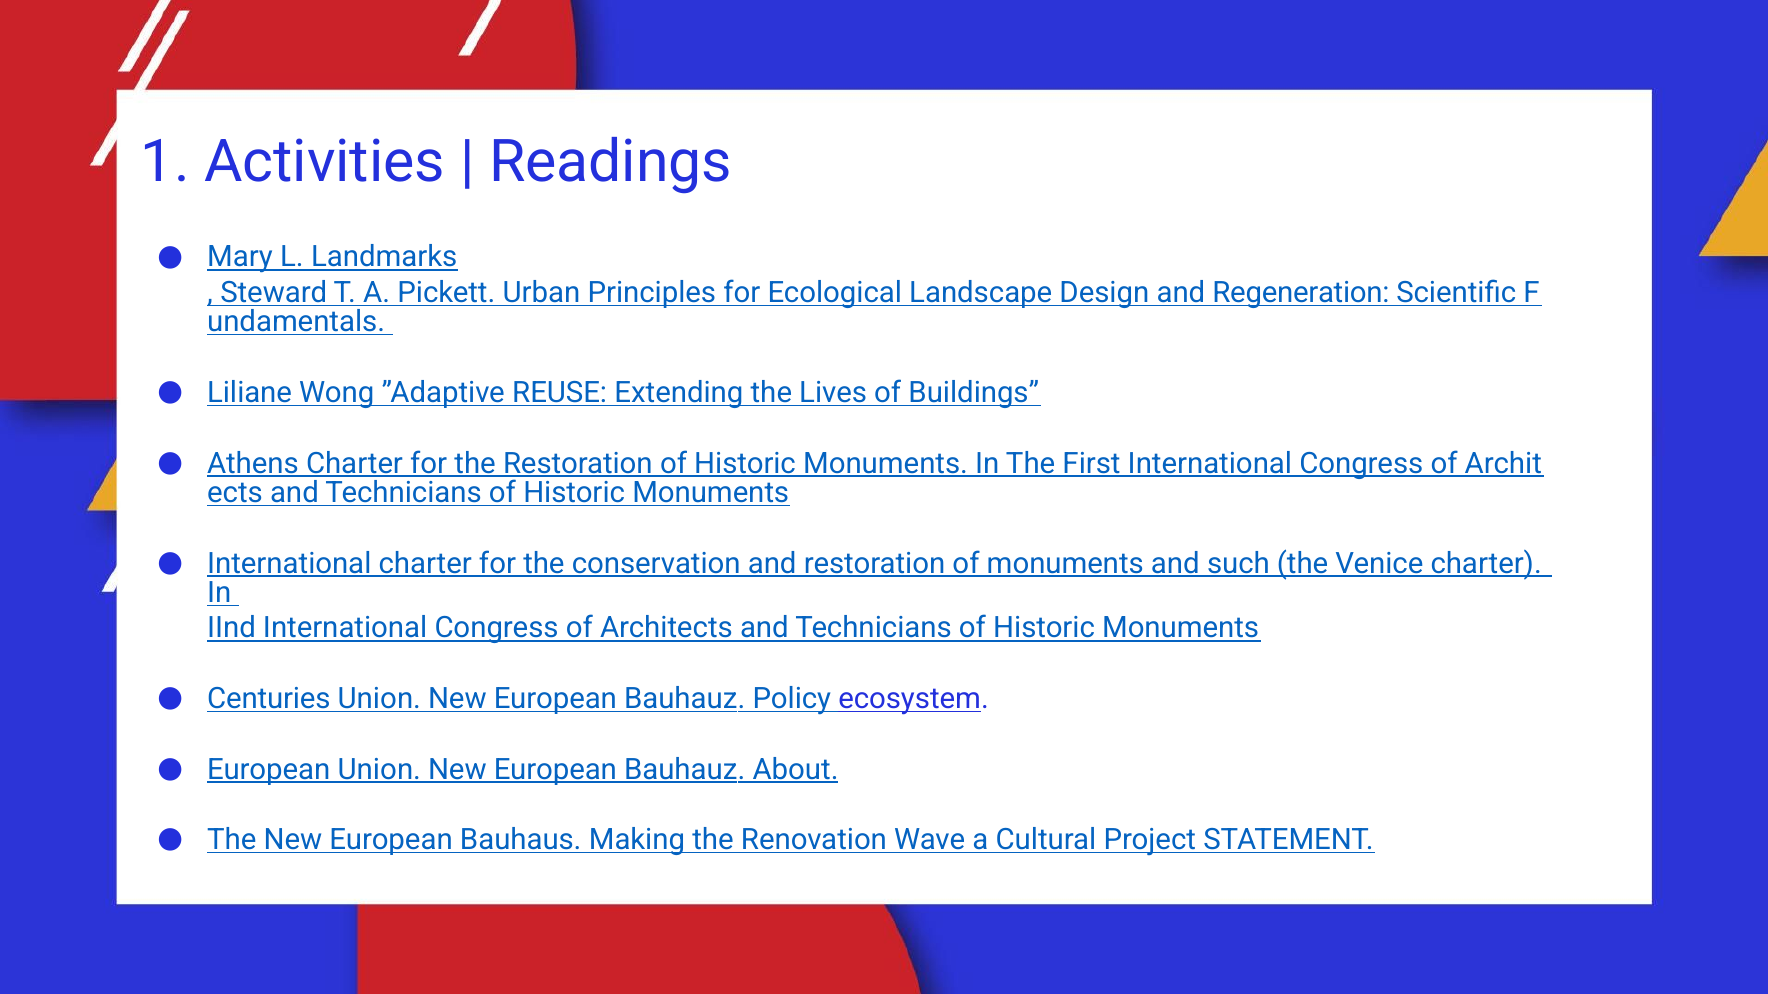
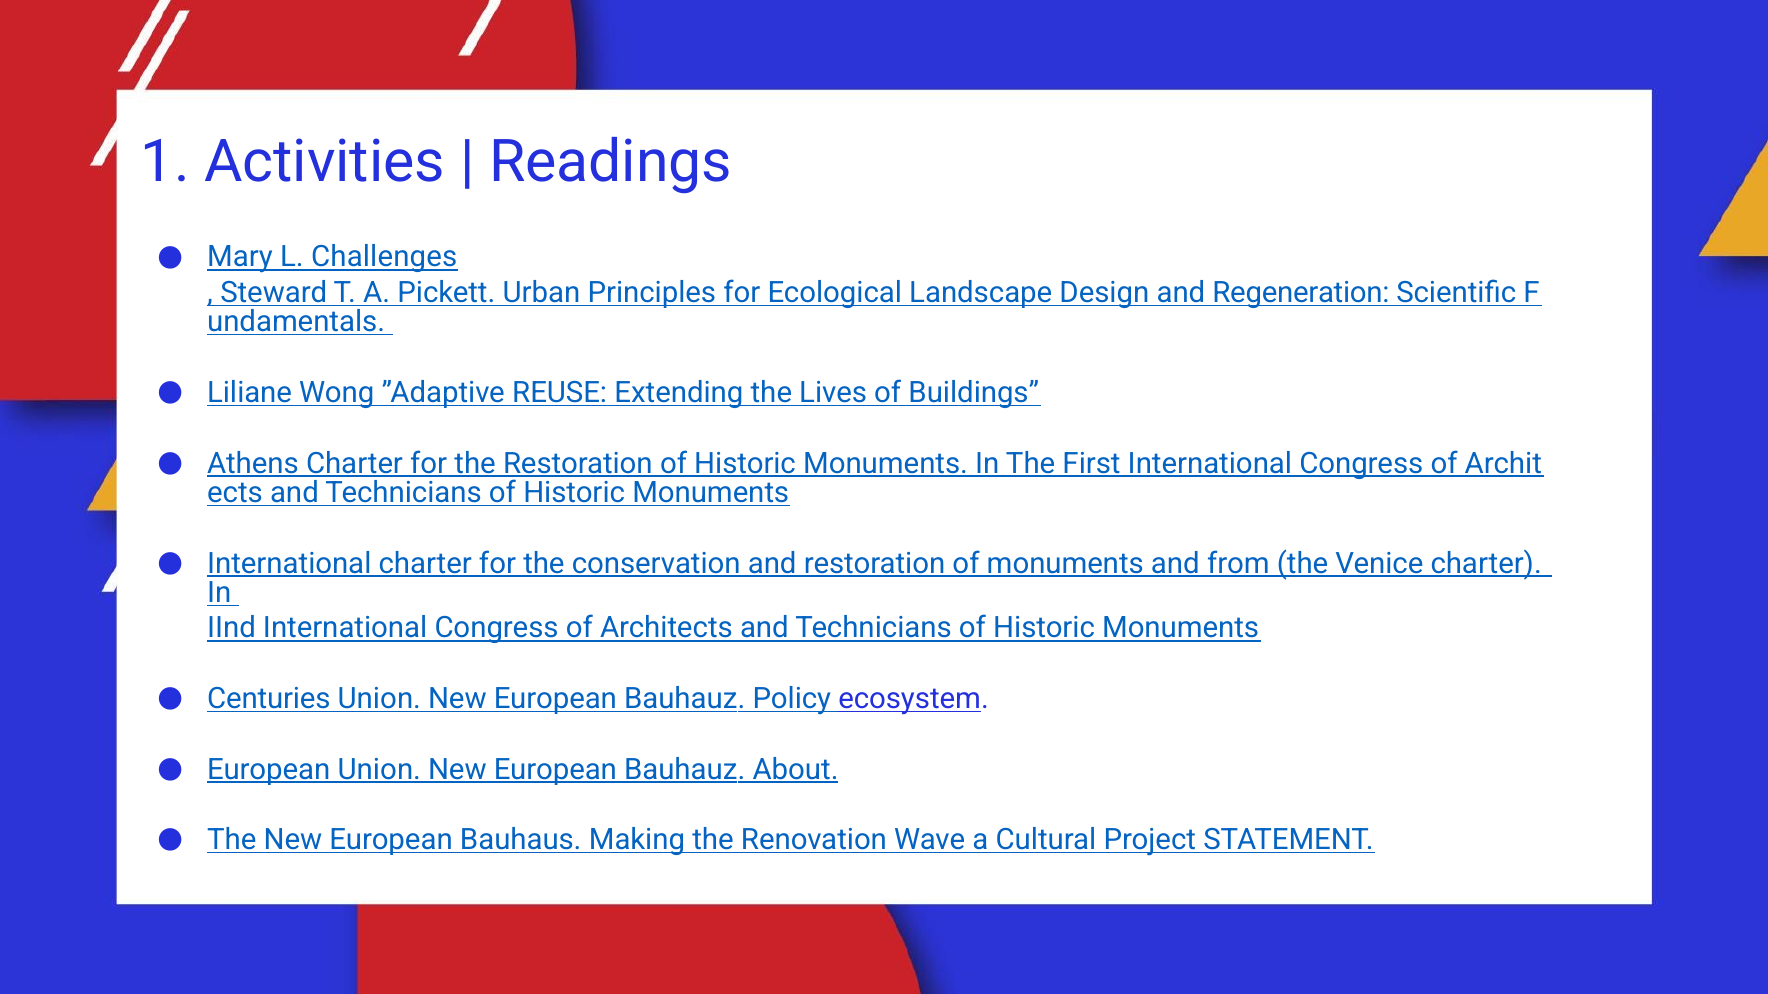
Landmarks: Landmarks -> Challenges (384, 257)
such: such -> from (1238, 564)
